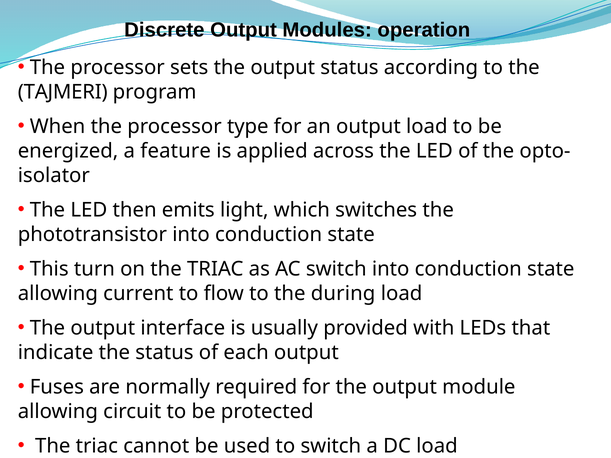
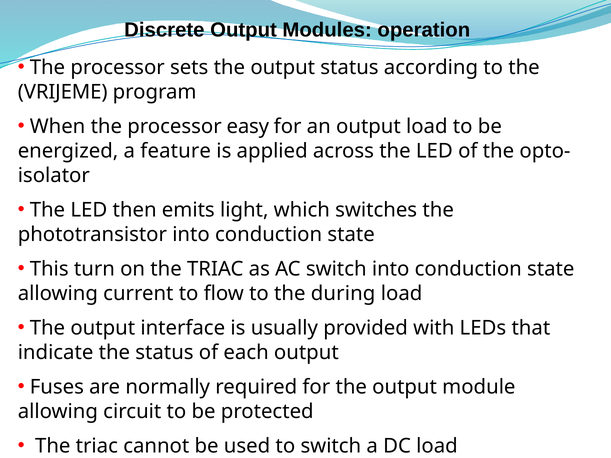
TAJMERI: TAJMERI -> VRIJEME (63, 92)
type: type -> easy (248, 127)
